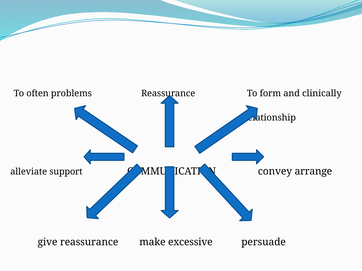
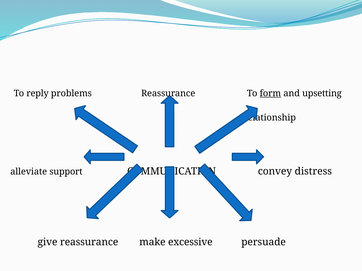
often: often -> reply (38, 93)
form underline: none -> present (270, 93)
clinically: clinically -> upsetting (322, 93)
arrange: arrange -> distress (313, 172)
